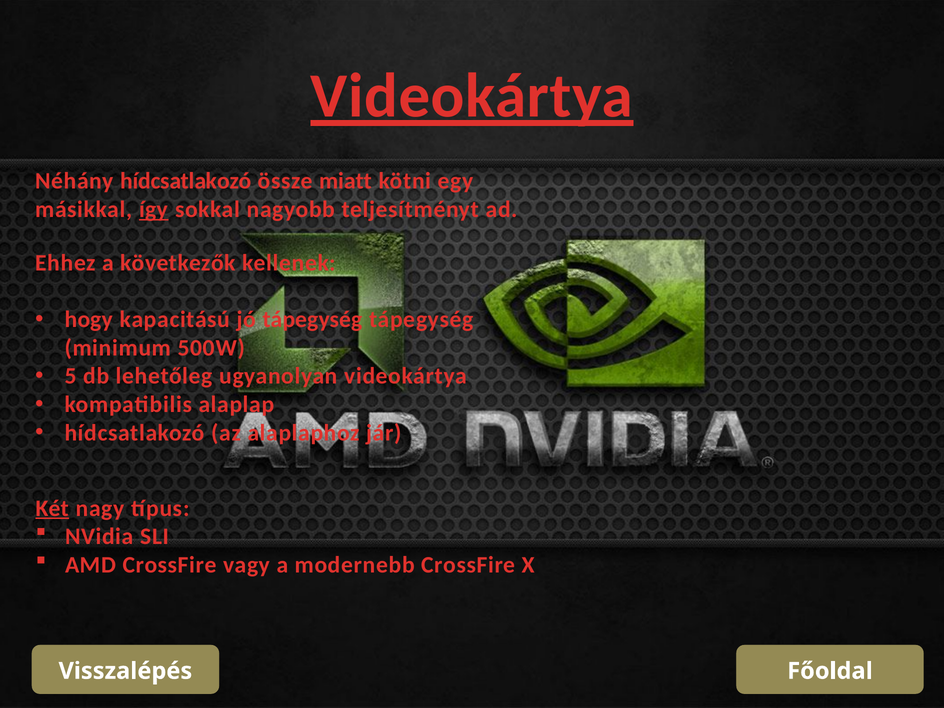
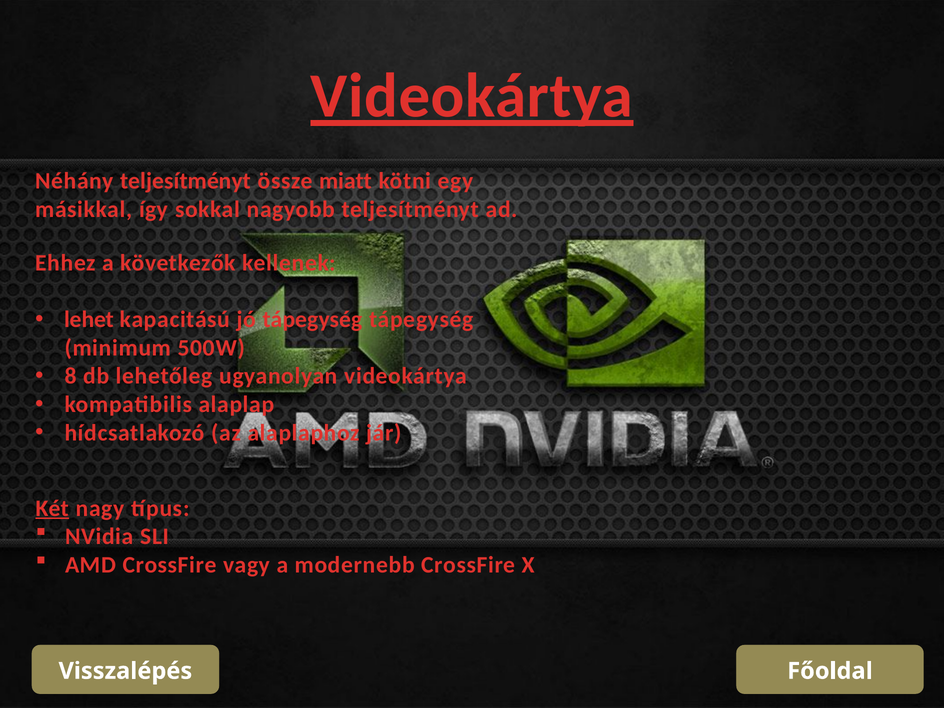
Néhány hídcsatlakozó: hídcsatlakozó -> teljesítményt (186, 181)
így underline: present -> none (154, 209)
hogy: hogy -> lehet (89, 320)
5: 5 -> 8 (71, 376)
